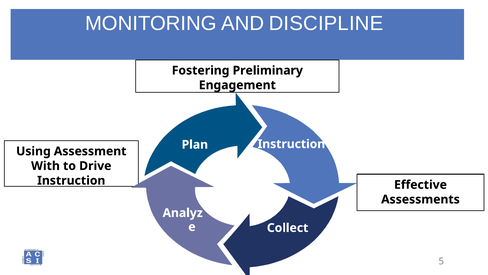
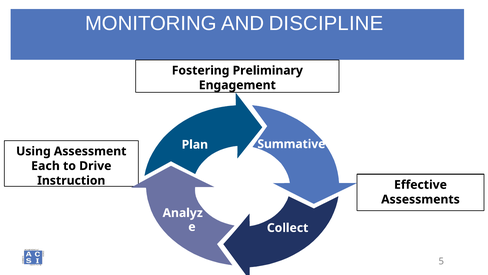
Instruction: Instruction -> Summative (291, 144)
With: With -> Each (45, 166)
